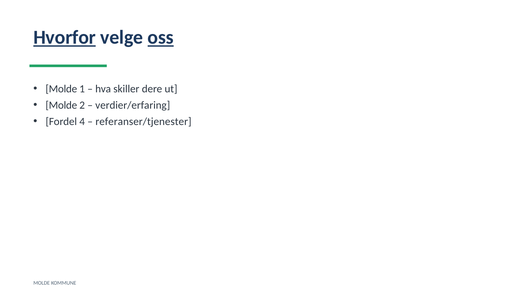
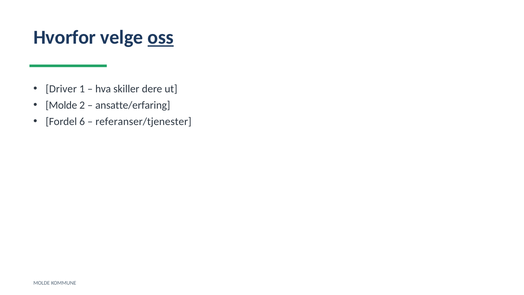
Hvorfor underline: present -> none (65, 37)
Molde: Molde -> Driver (61, 89)
verdier/erfaring: verdier/erfaring -> ansatte/erfaring (133, 105)
4: 4 -> 6 (82, 122)
